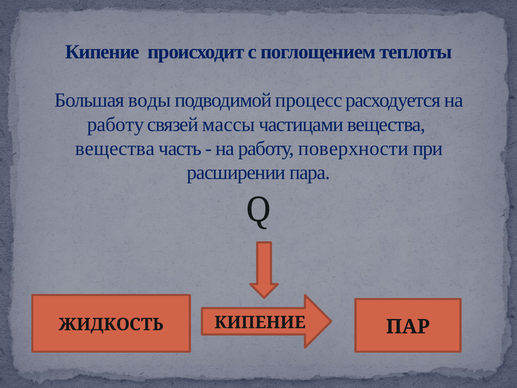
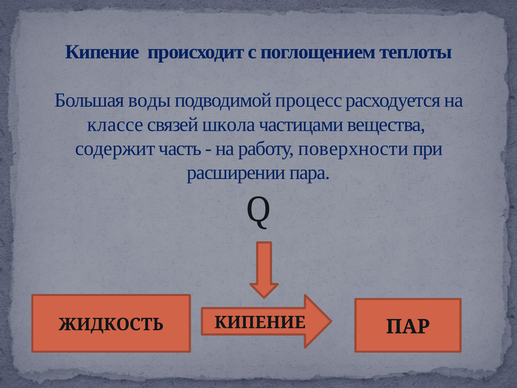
работу: работу -> классе (115, 124)
массы: массы -> школа (229, 124)
вещества: вещества -> содержит (115, 148)
